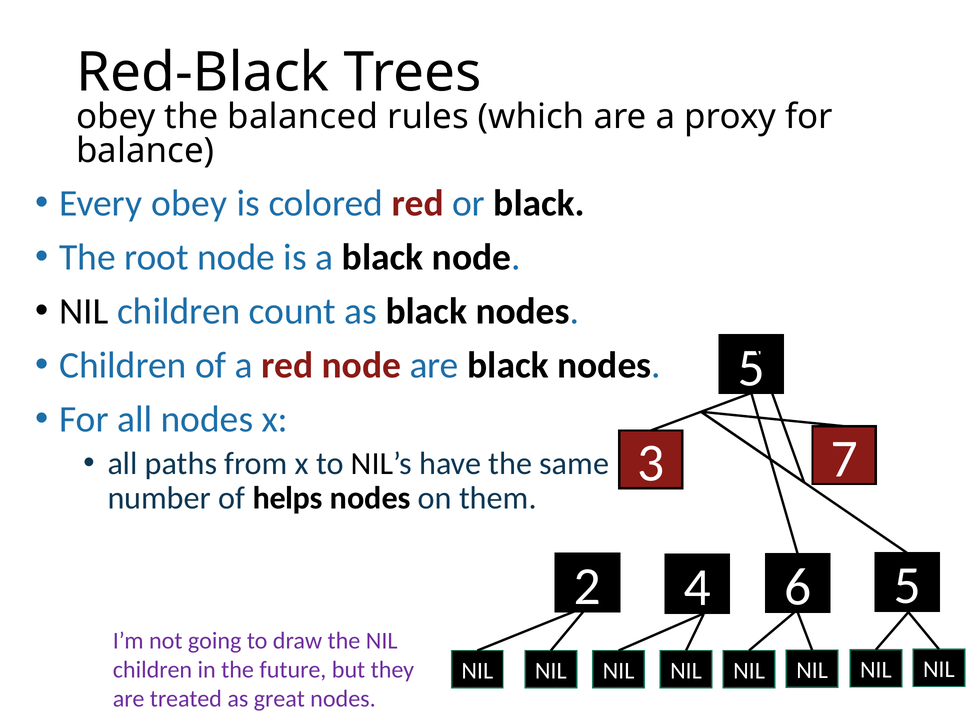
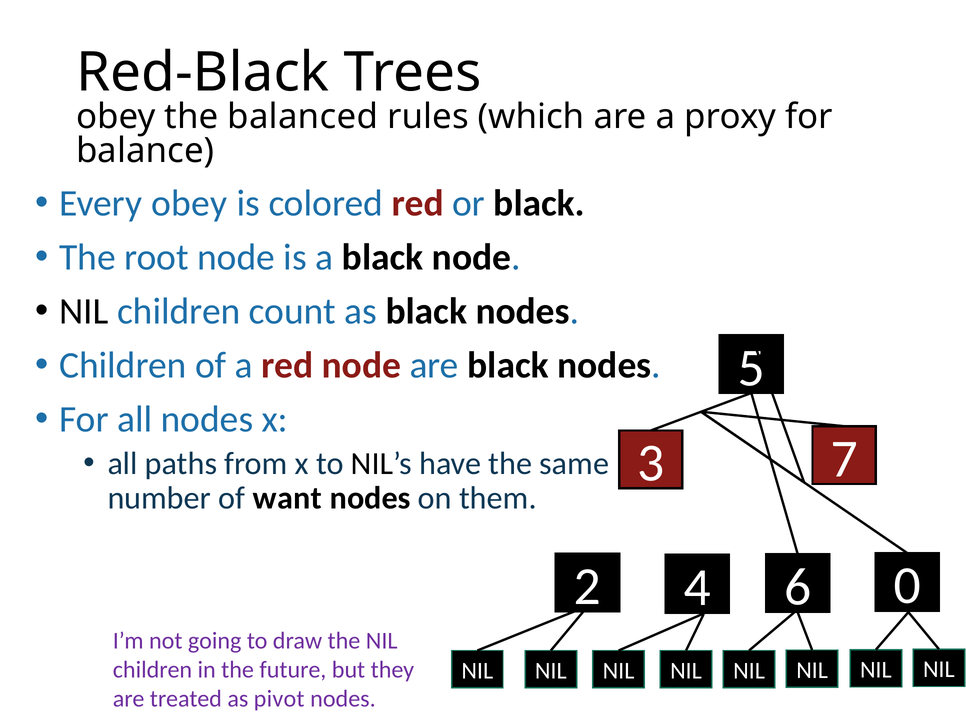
helps: helps -> want (287, 499)
2 5: 5 -> 0 (907, 586)
great: great -> pivot (279, 699)
